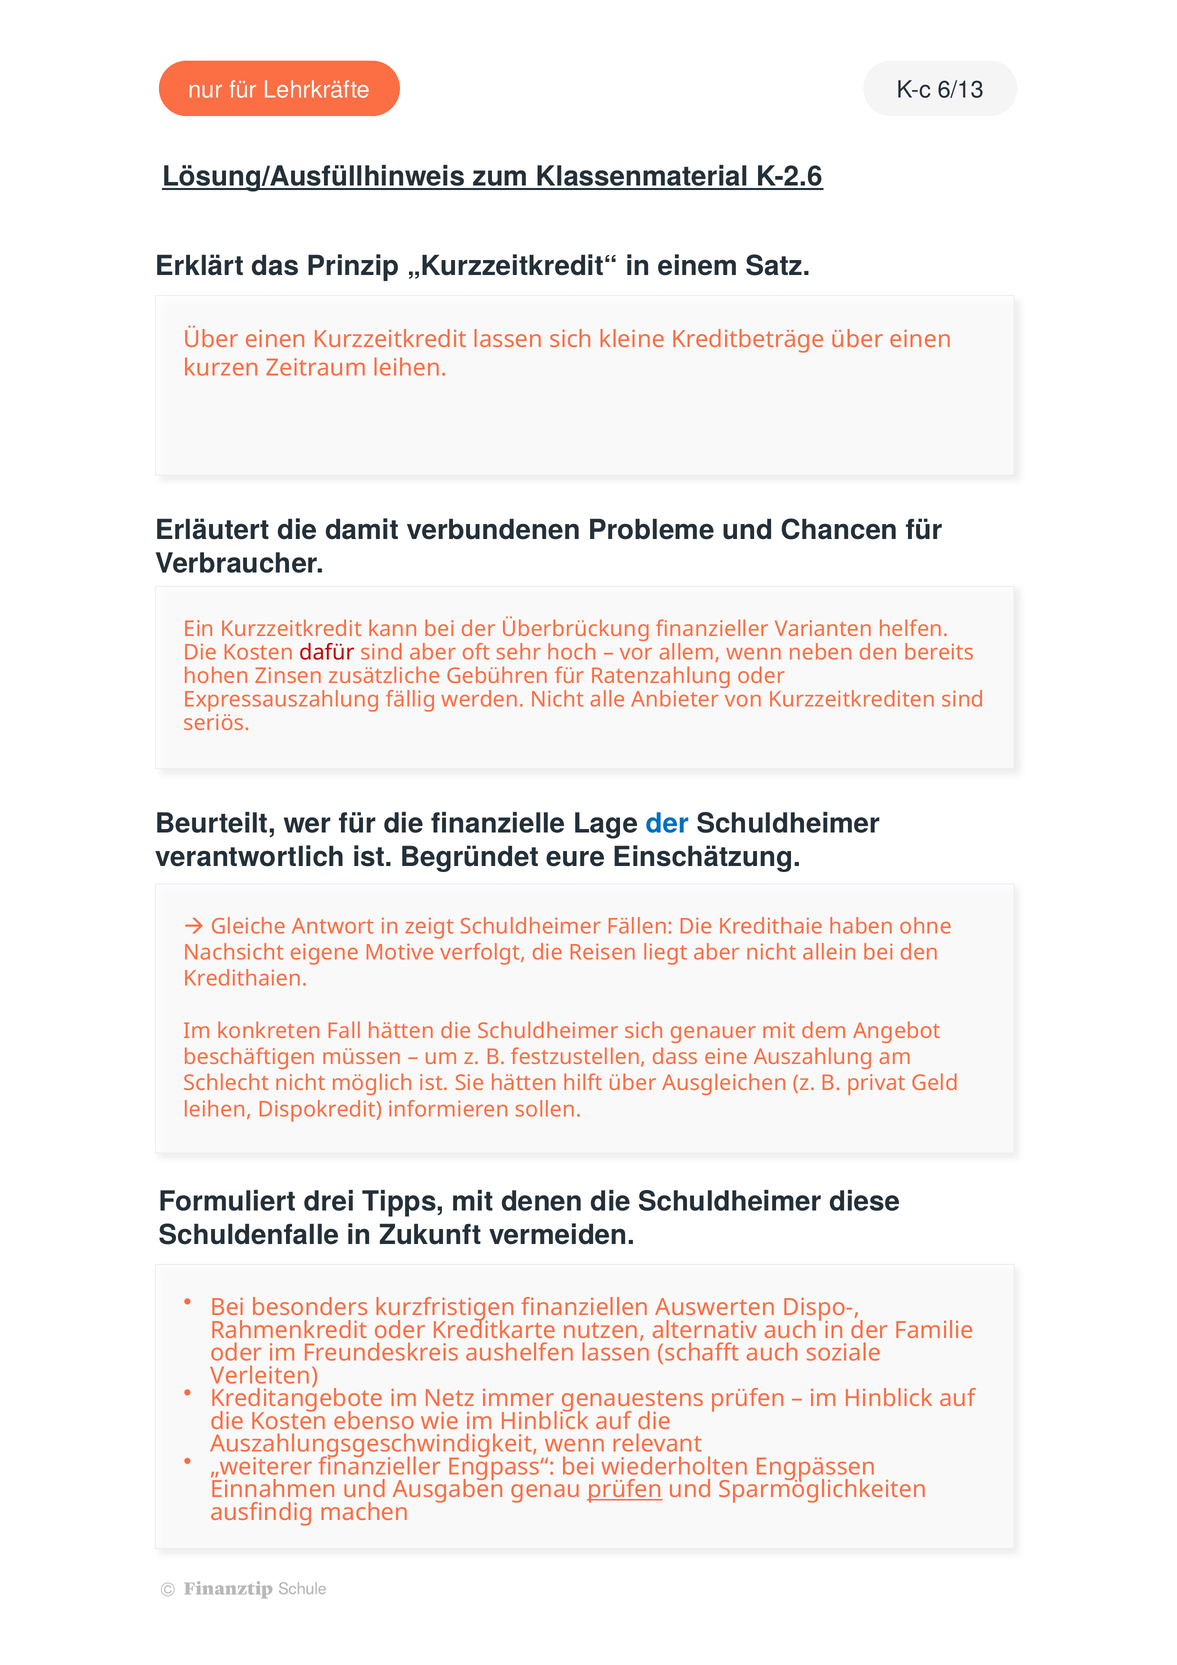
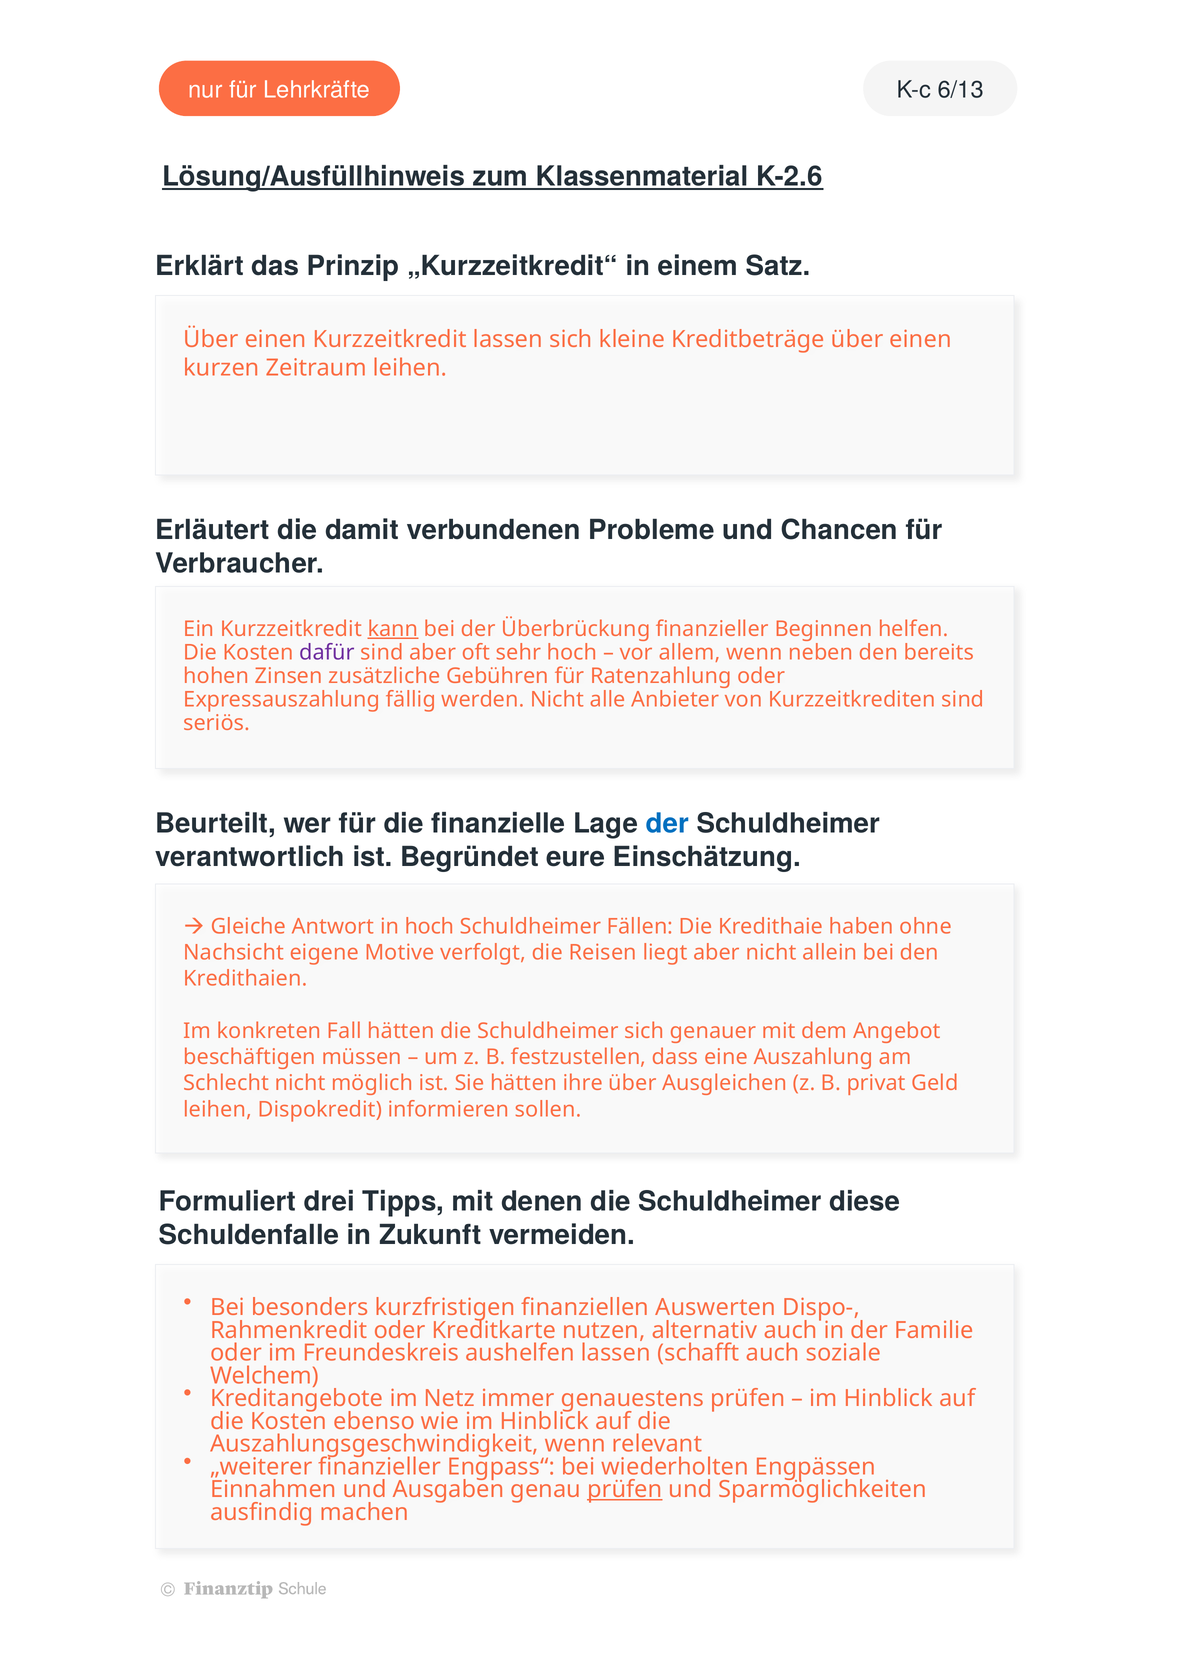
kann underline: none -> present (393, 629)
Varianten: Varianten -> Beginnen (824, 629)
dafür colour: red -> purple (327, 652)
in zeigt: zeigt -> hoch (429, 926)
hilft: hilft -> ihre (583, 1083)
Verleiten: Verleiten -> Welchem (264, 1376)
